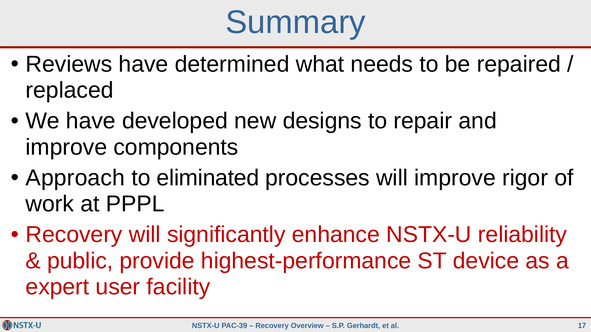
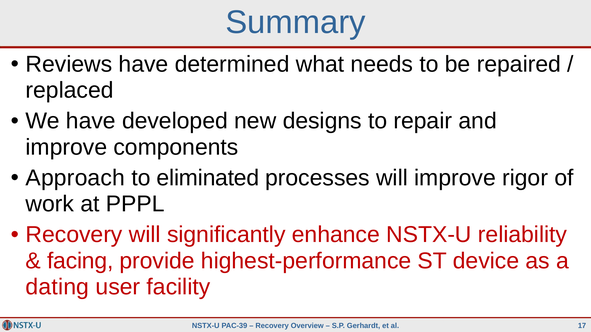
public: public -> facing (80, 261)
expert: expert -> dating (57, 287)
